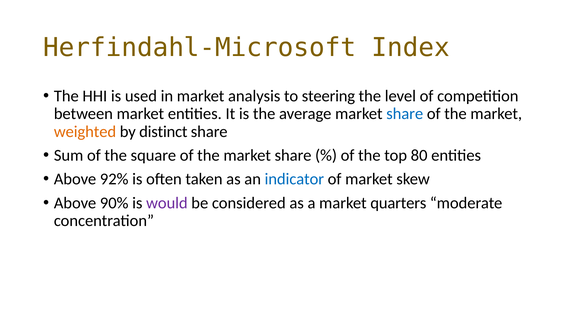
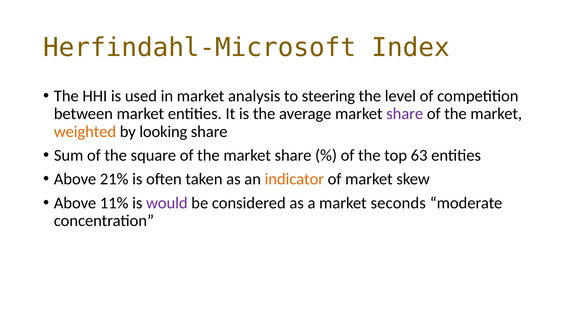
share colour: blue -> purple (405, 114)
distinct: distinct -> looking (163, 132)
80: 80 -> 63 (419, 155)
92%: 92% -> 21% (114, 179)
indicator colour: blue -> orange (294, 179)
90%: 90% -> 11% (114, 203)
quarters: quarters -> seconds (398, 203)
